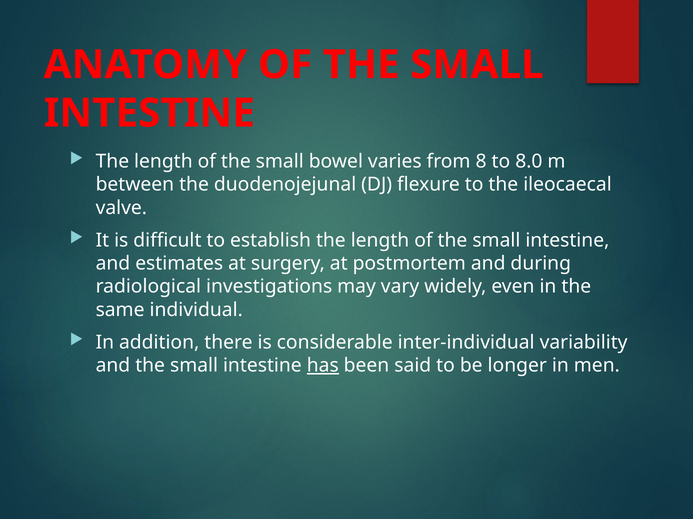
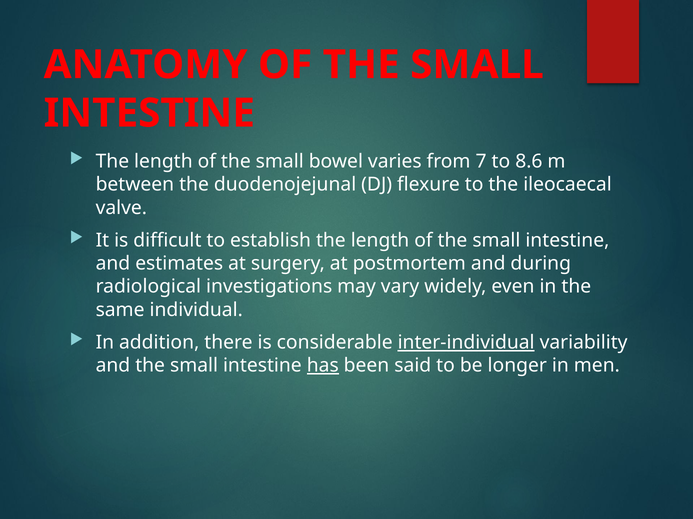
8: 8 -> 7 (481, 162)
8.0: 8.0 -> 8.6 (529, 162)
inter-individual underline: none -> present (466, 343)
